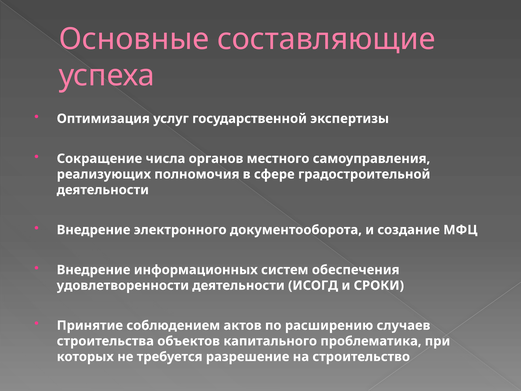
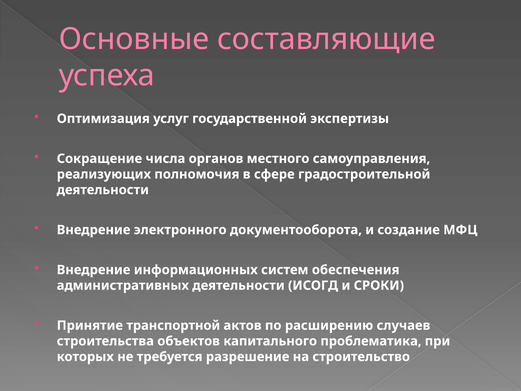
удовлетворенности: удовлетворенности -> административных (123, 285)
соблюдением: соблюдением -> транспортной (173, 325)
